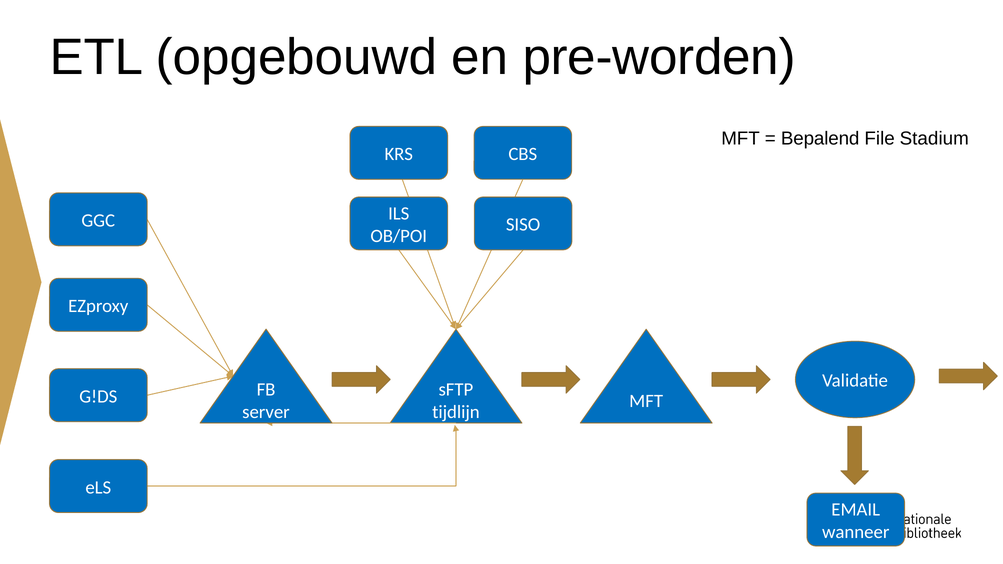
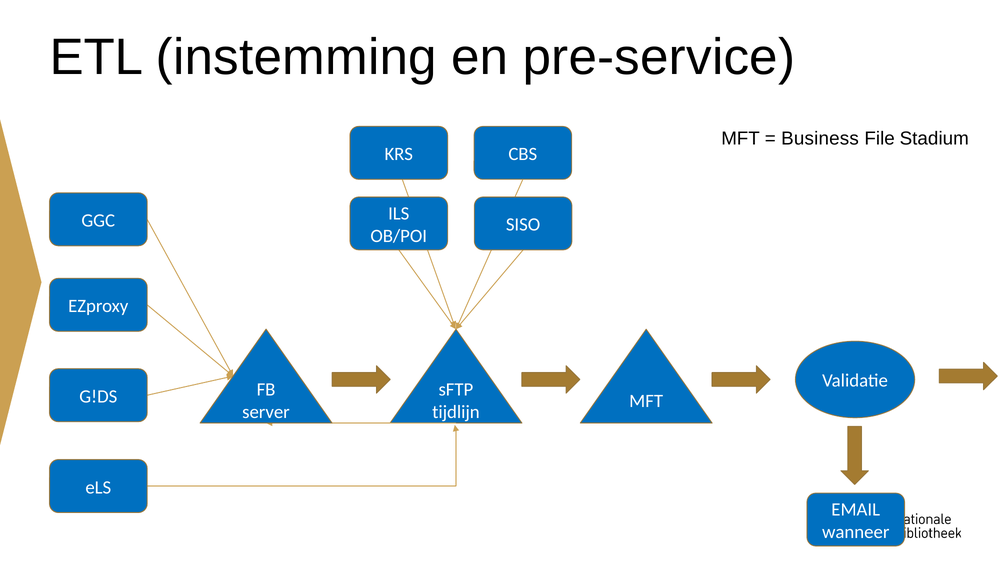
opgebouwd: opgebouwd -> instemming (296, 57)
pre-worden: pre-worden -> pre-service (659, 57)
Bepalend: Bepalend -> Business (820, 139)
